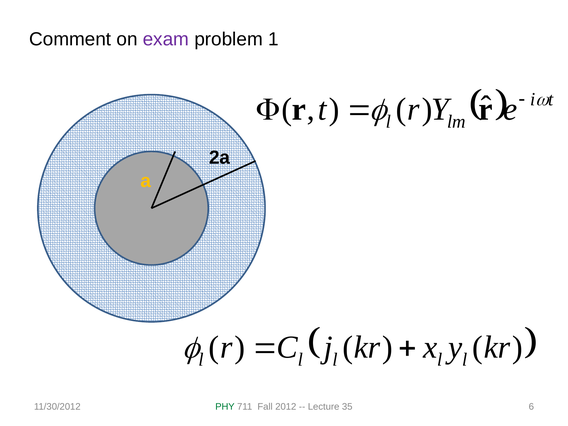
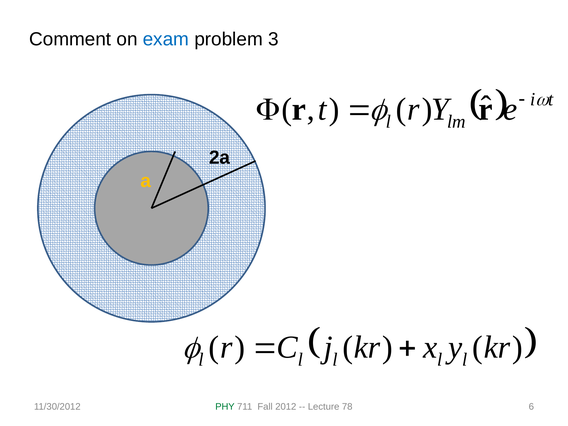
exam colour: purple -> blue (166, 39)
1: 1 -> 3 (273, 39)
35: 35 -> 78 (347, 407)
